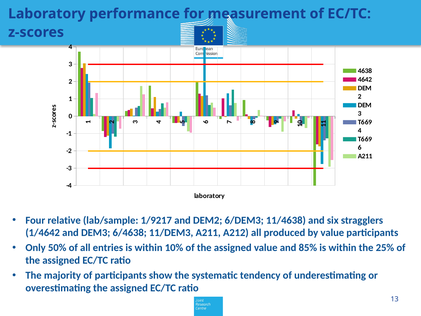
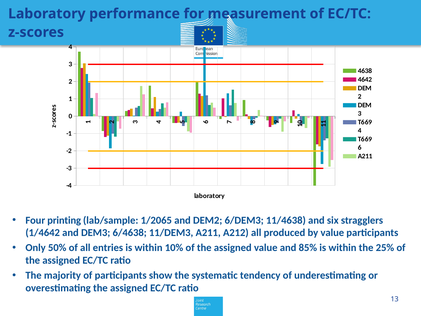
relative: relative -> printing (64, 220)
1/9217: 1/9217 -> 1/2065 (156, 220)
